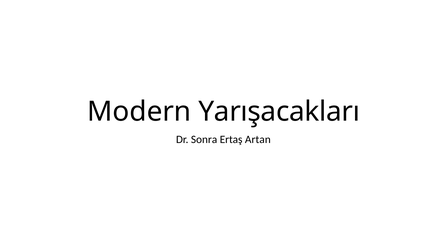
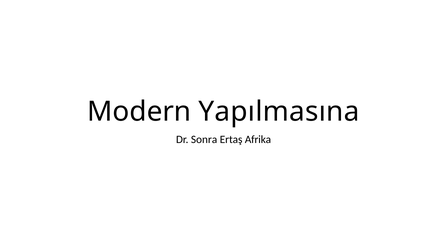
Yarışacakları: Yarışacakları -> Yapılmasına (279, 112)
Artan: Artan -> Afrika (258, 140)
